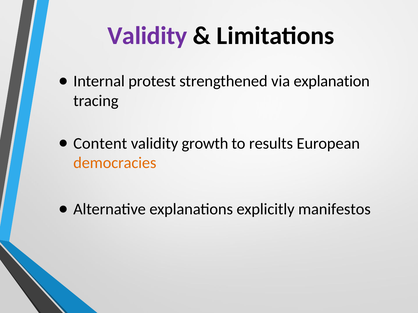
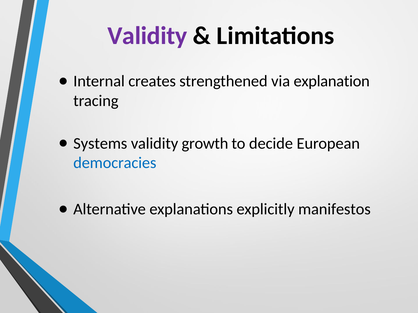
protest: protest -> creates (152, 81)
Content: Content -> Systems (100, 144)
results: results -> decide (271, 144)
democracies colour: orange -> blue (115, 163)
